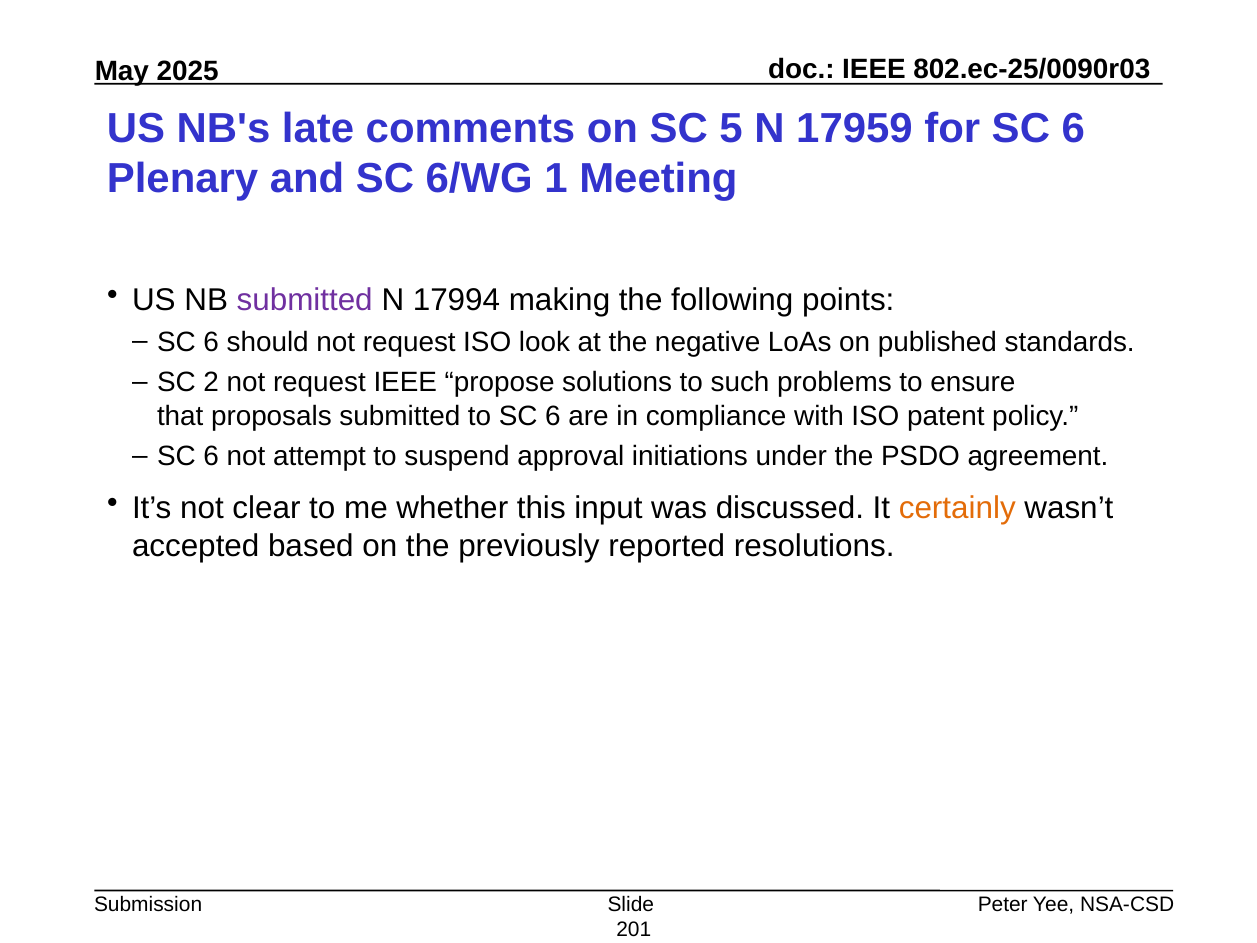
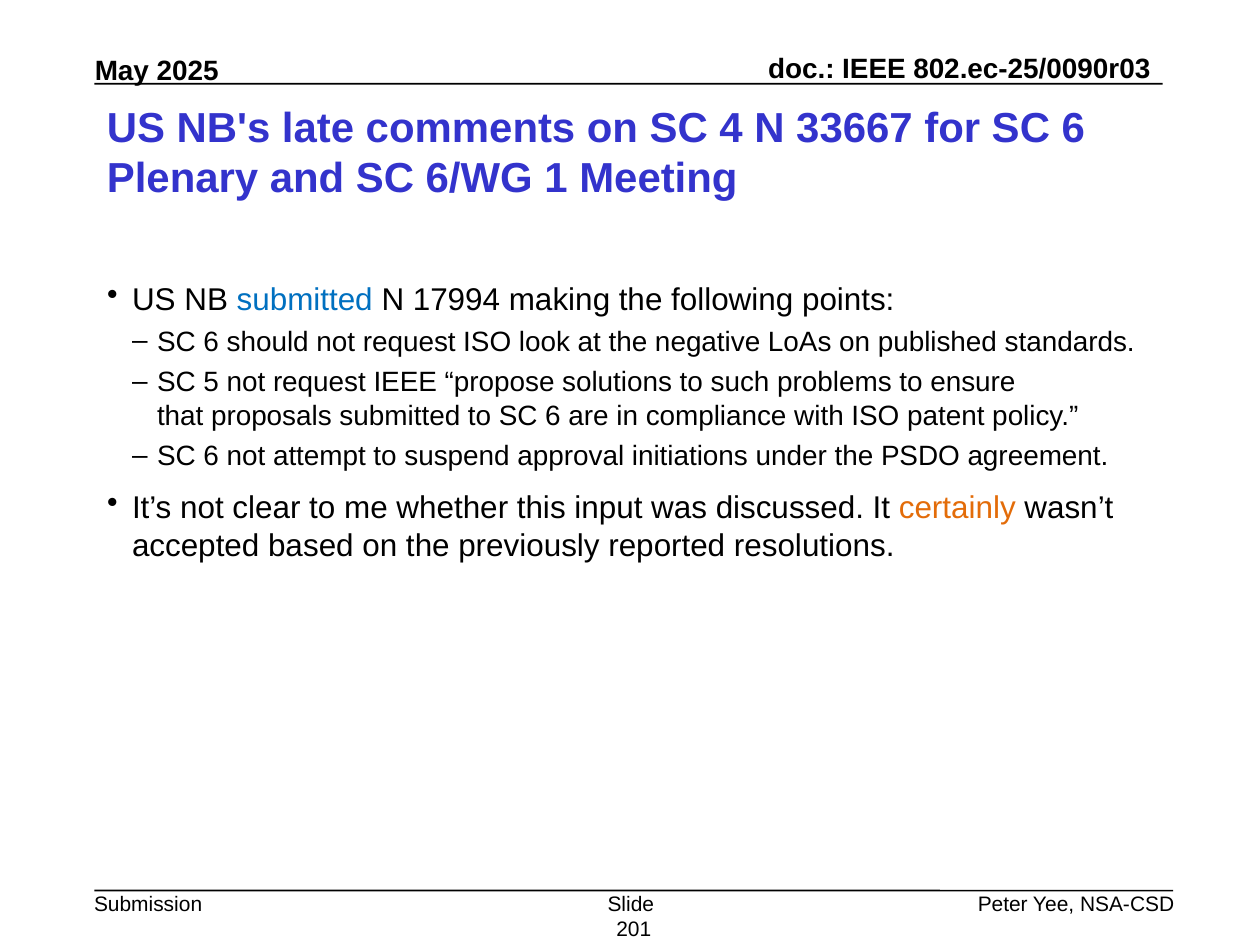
5: 5 -> 4 (731, 129)
17959: 17959 -> 33667 (854, 129)
submitted colour: purple -> blue (305, 300)
2: 2 -> 5 (211, 383)
